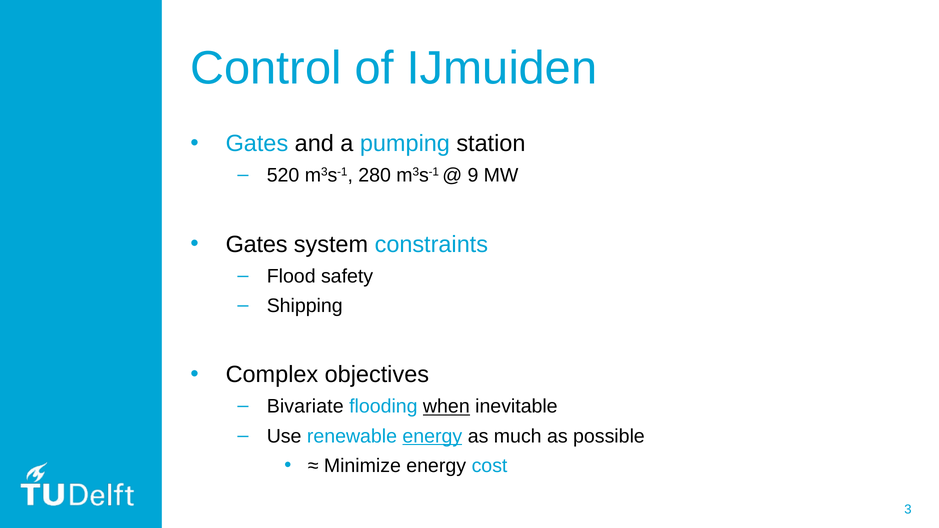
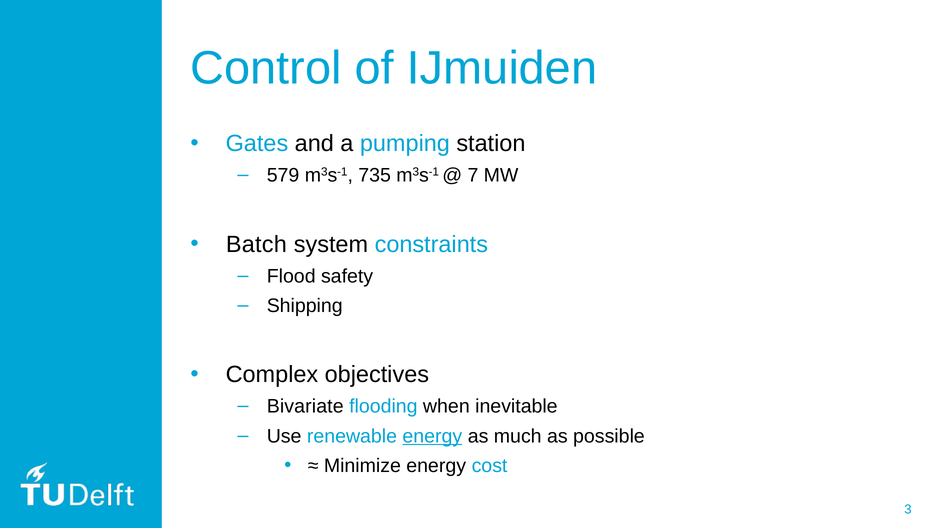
520: 520 -> 579 (283, 175)
280: 280 -> 735 (375, 175)
9: 9 -> 7 (473, 175)
Gates: Gates -> Batch (256, 244)
when underline: present -> none (446, 407)
